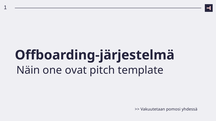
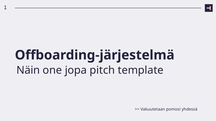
ovat: ovat -> jopa (76, 71)
